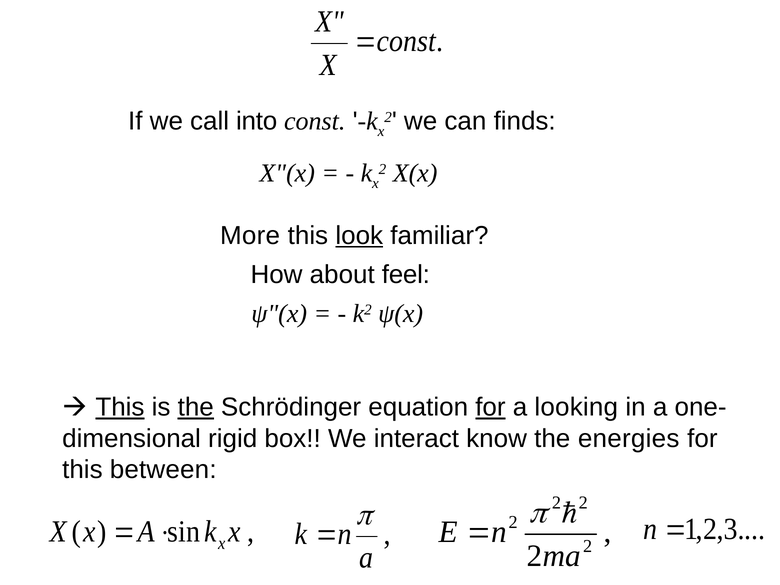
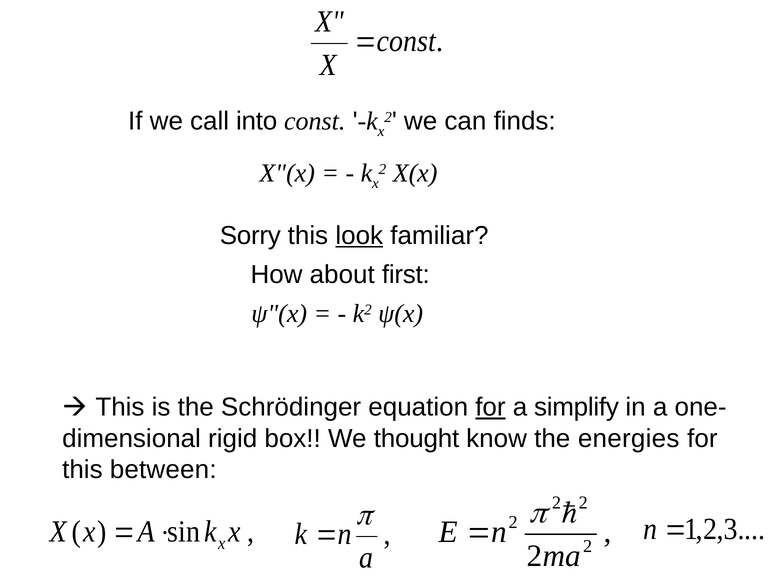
More: More -> Sorry (250, 236)
feel: feel -> first (406, 275)
This underline: present -> none (120, 407)
the underline: present -> none (196, 407)
looking: looking -> simplify (577, 407)
interact: interact -> thought (417, 439)
